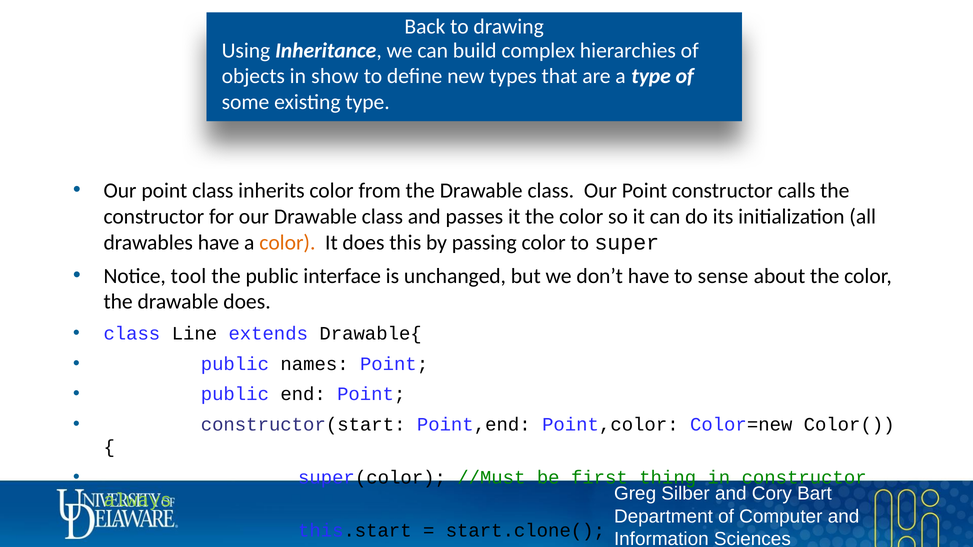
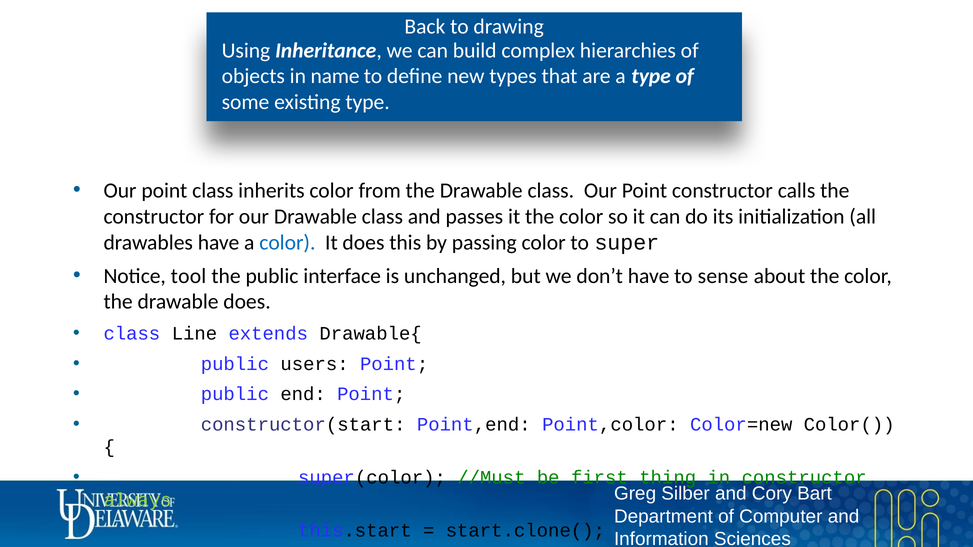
show: show -> name (335, 76)
color colour: orange -> blue (287, 243)
names: names -> users (315, 364)
